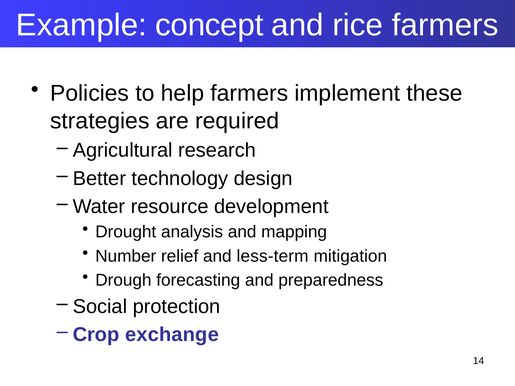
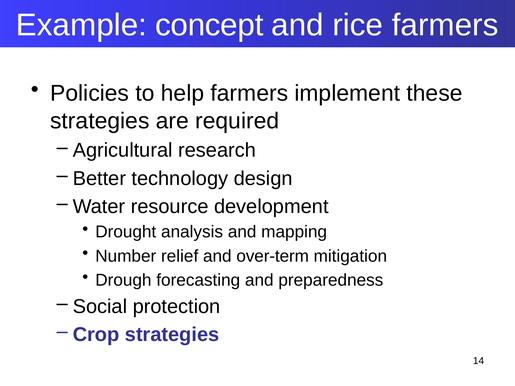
less-term: less-term -> over-term (273, 256)
Crop exchange: exchange -> strategies (172, 335)
